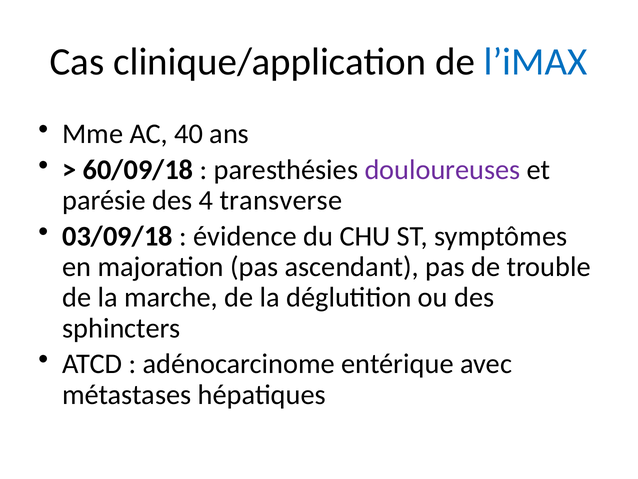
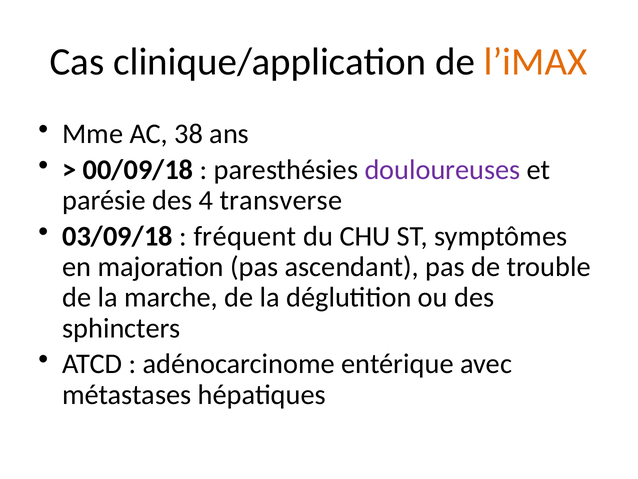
l’iMAX colour: blue -> orange (536, 62)
40: 40 -> 38 (189, 134)
60/09/18: 60/09/18 -> 00/09/18 (138, 170)
évidence: évidence -> fréquent (245, 236)
